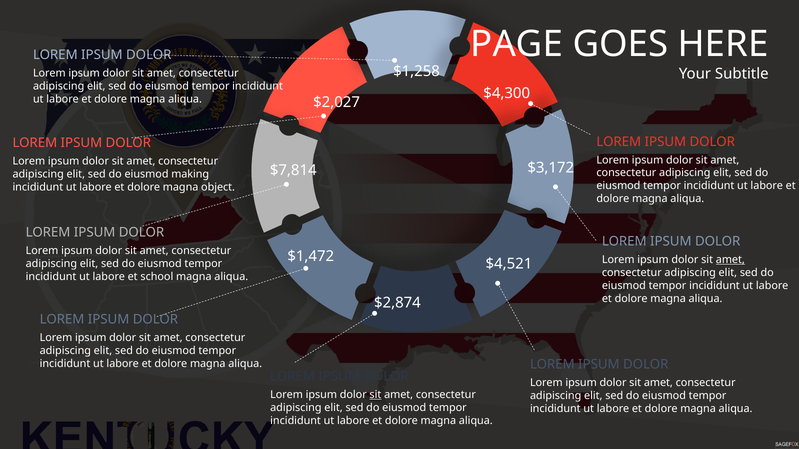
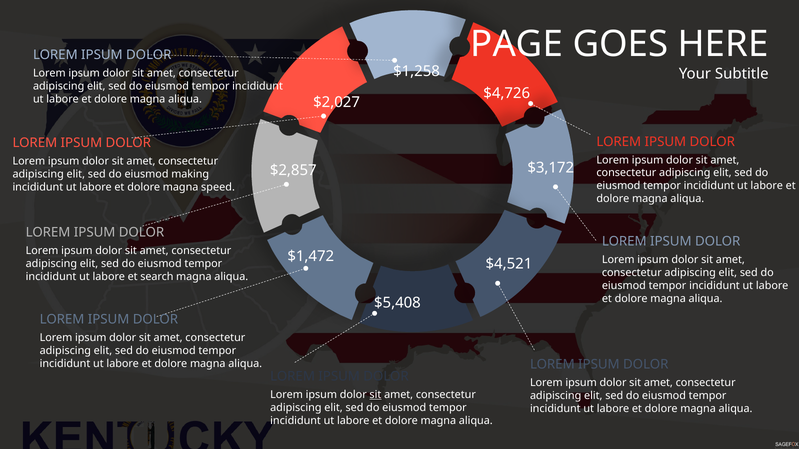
$4,300: $4,300 -> $4,726 (507, 93)
$7,814: $7,814 -> $2,857 (293, 171)
object: object -> speed (218, 187)
amet underline: present -> none (730, 260)
school: school -> search (157, 277)
$2,874: $2,874 -> $5,408 (397, 303)
